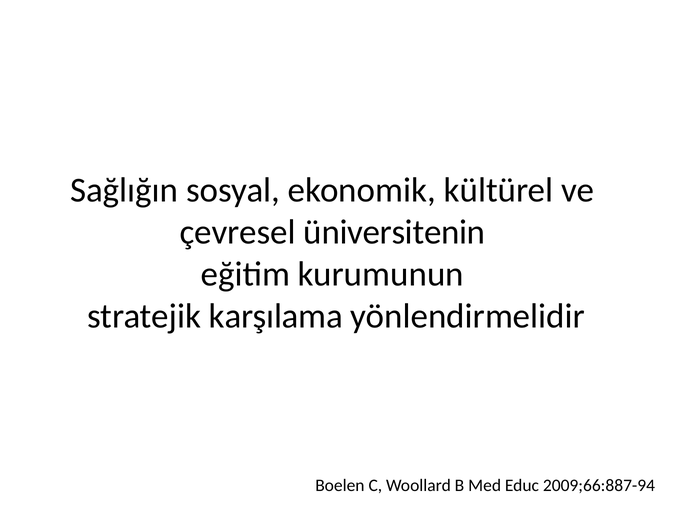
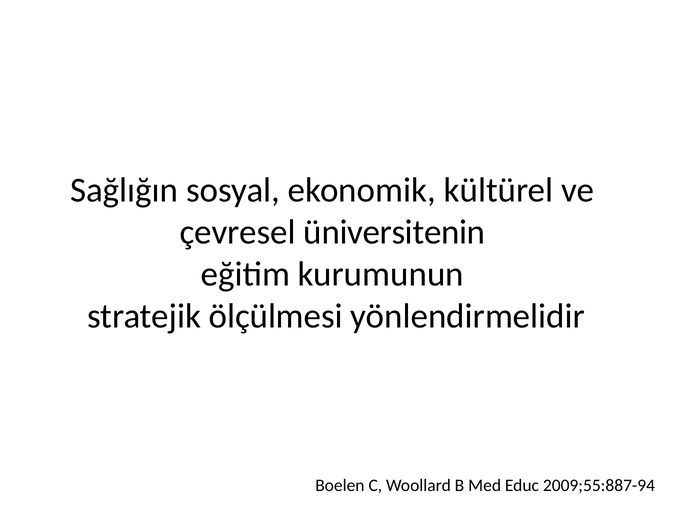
karşılama: karşılama -> ölçülmesi (276, 316)
2009;66:887-94: 2009;66:887-94 -> 2009;55:887-94 (599, 485)
